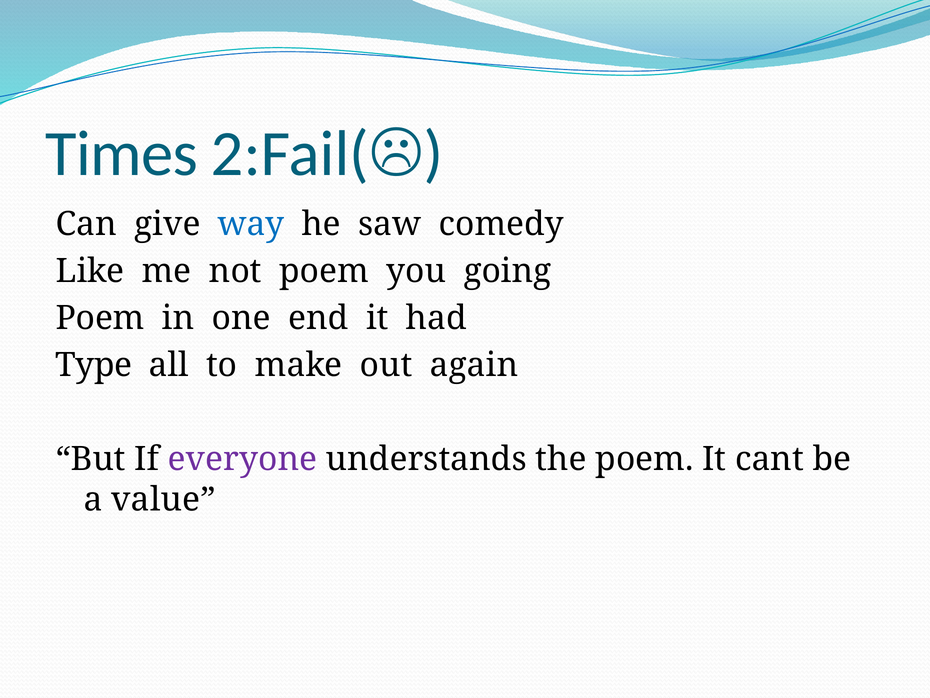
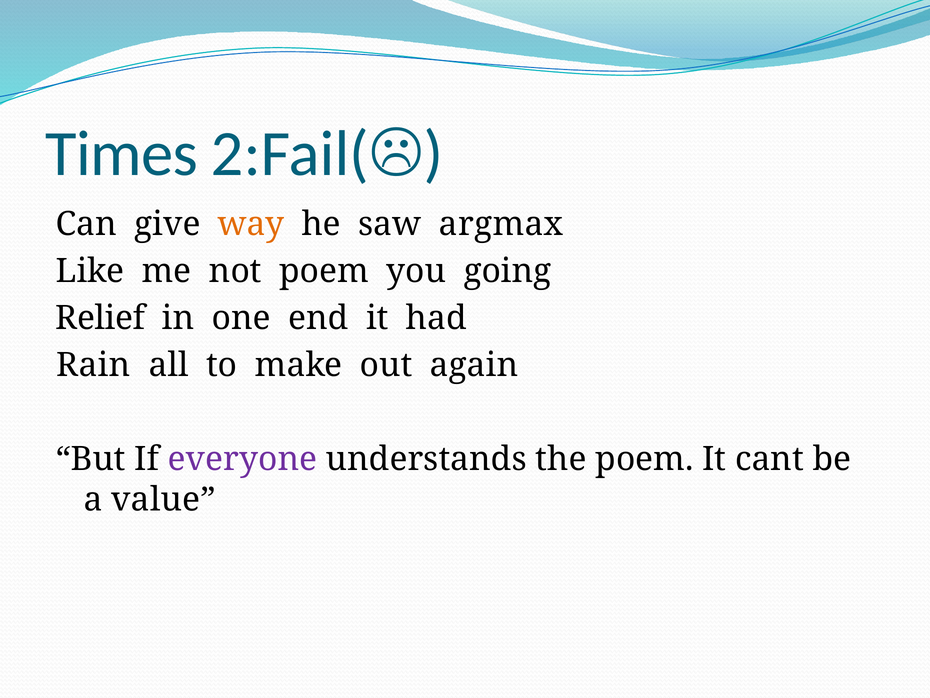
way colour: blue -> orange (251, 224)
comedy: comedy -> argmax (501, 224)
Poem: Poem -> Relief (100, 318)
Type: Type -> Rain (93, 365)
